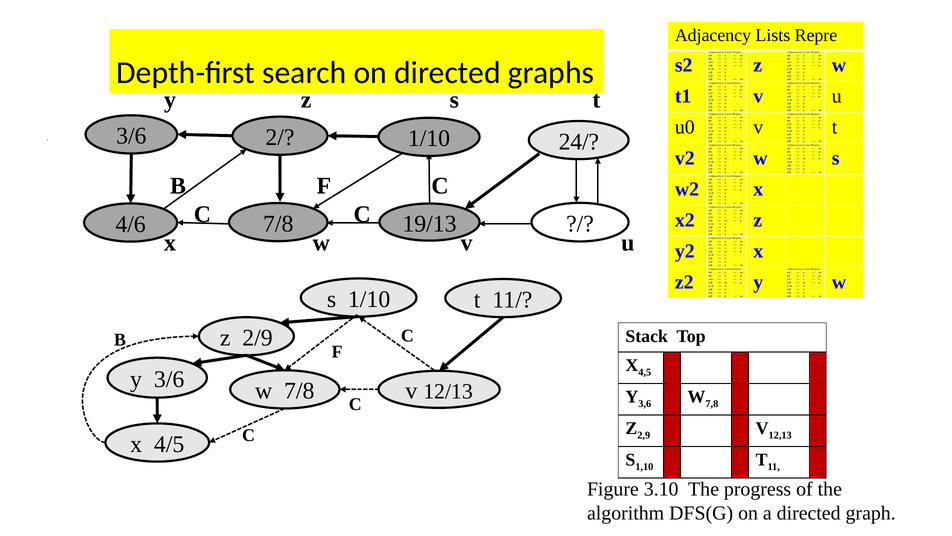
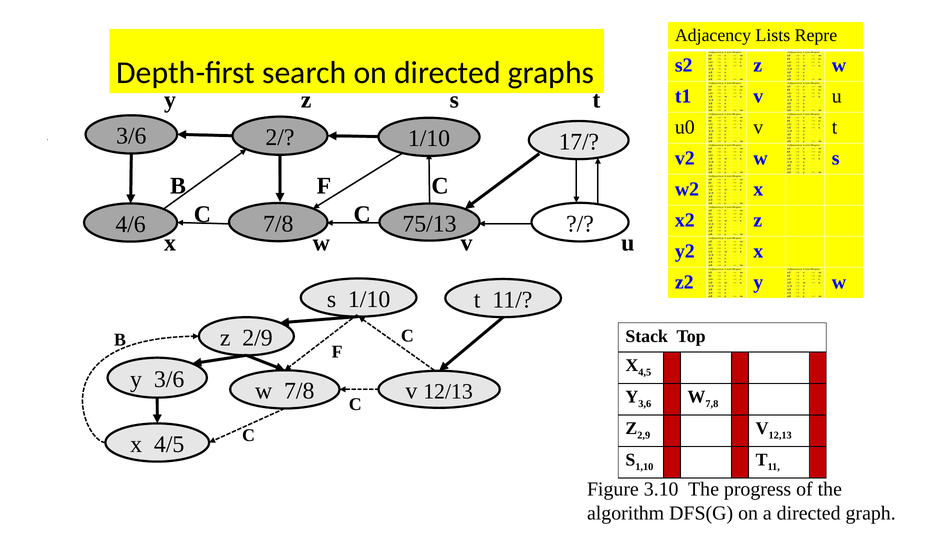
24/: 24/ -> 17/ (579, 142)
19/13: 19/13 -> 75/13 (429, 224)
